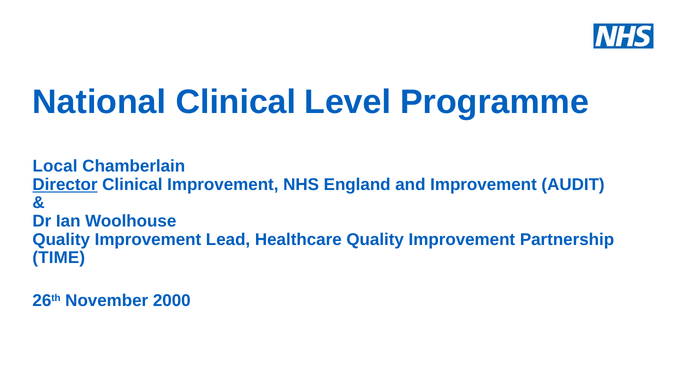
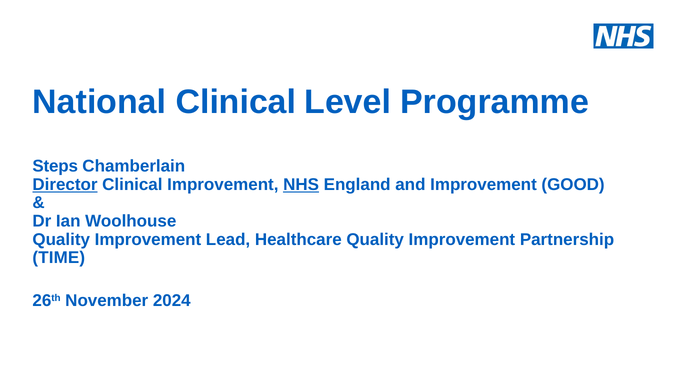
Local: Local -> Steps (55, 166)
NHS underline: none -> present (301, 185)
AUDIT: AUDIT -> GOOD (573, 185)
2000: 2000 -> 2024 (172, 301)
